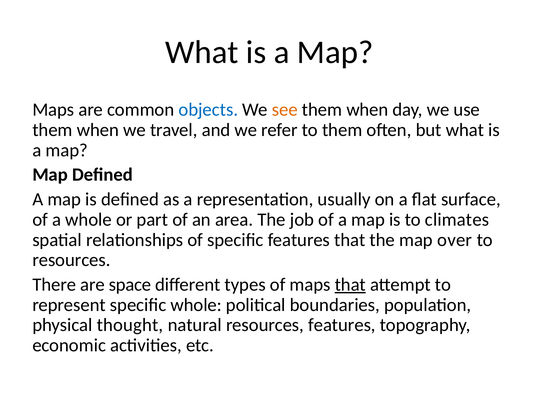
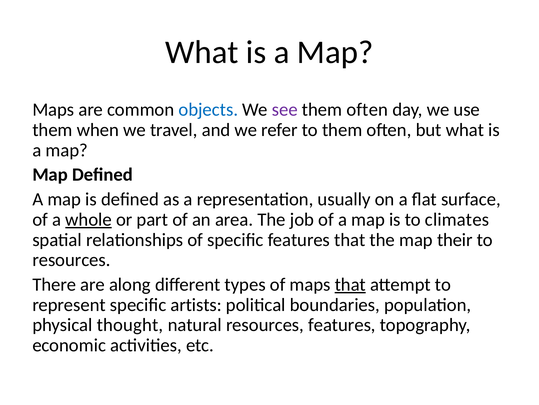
see colour: orange -> purple (285, 110)
when: when -> often (367, 110)
whole underline: none -> present (89, 219)
over: over -> their (455, 239)
space: space -> along (130, 284)
specific whole: whole -> artists (196, 304)
